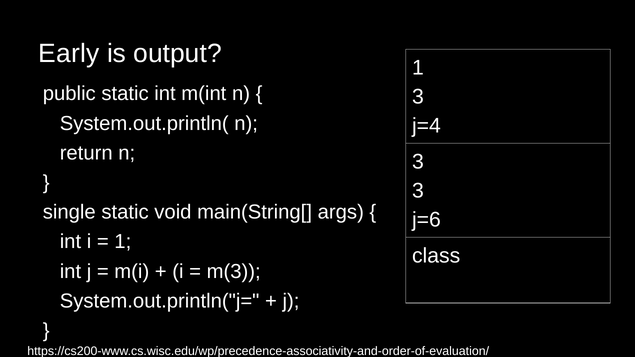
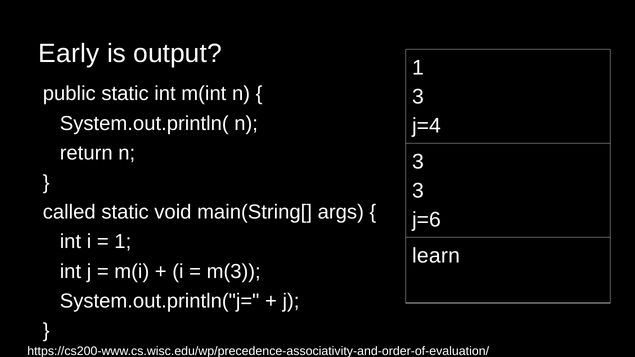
single: single -> called (69, 212)
class: class -> learn (436, 256)
